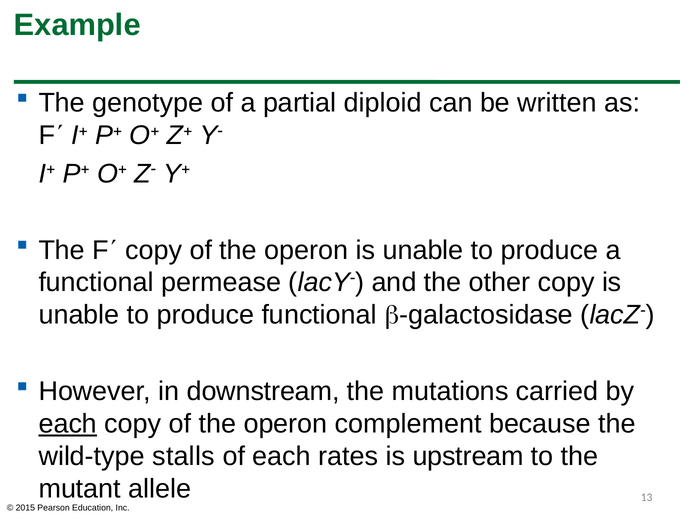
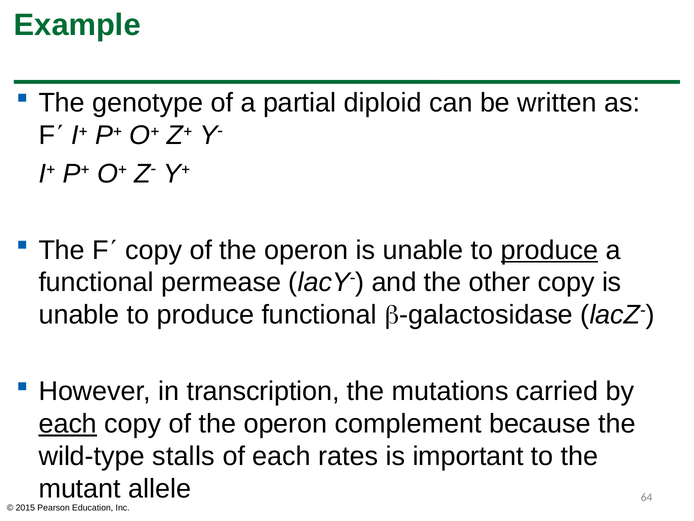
produce underline: none -> present (550, 250)
downstream: downstream -> transcription (263, 391)
upstream: upstream -> important (468, 456)
13: 13 -> 64 (647, 497)
